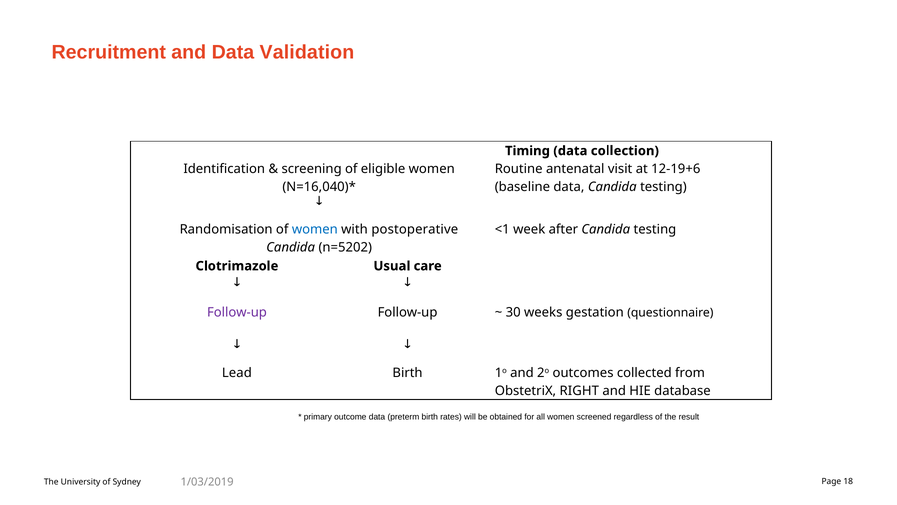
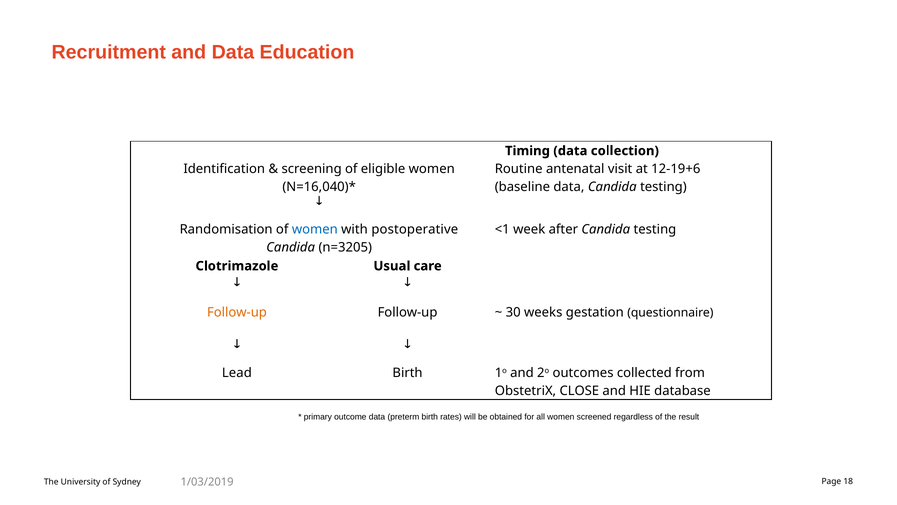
Validation: Validation -> Education (307, 52)
n=5202: n=5202 -> n=3205 (345, 247)
Follow-up colour: purple -> orange (237, 312)
RIGHT: RIGHT -> CLOSE (579, 390)
